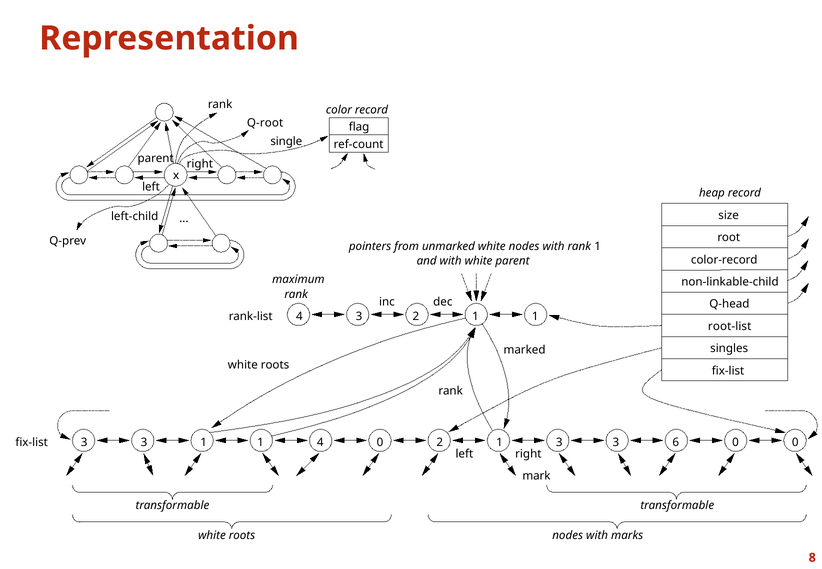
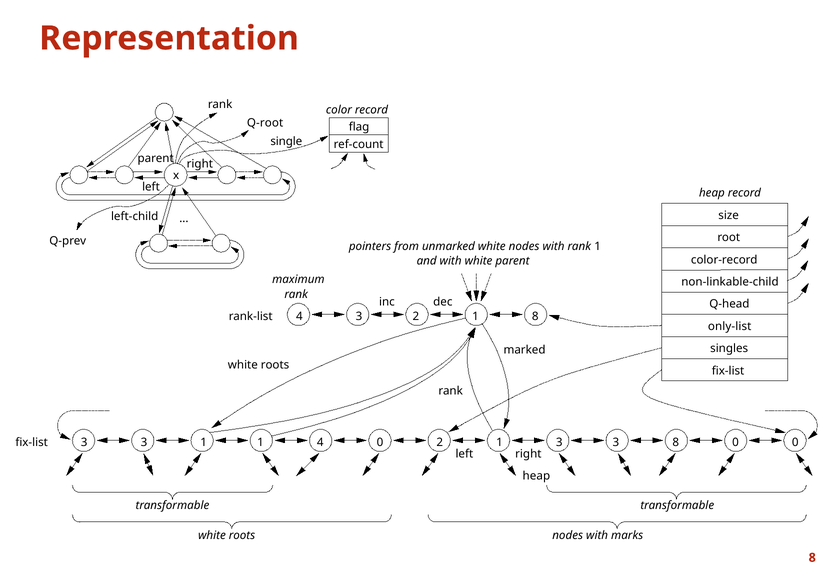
1: 1 -> 8 (535, 317)
root-list: root-list -> only-list (730, 326)
6: 6 -> 8 (676, 443)
mark: mark -> heap (536, 476)
